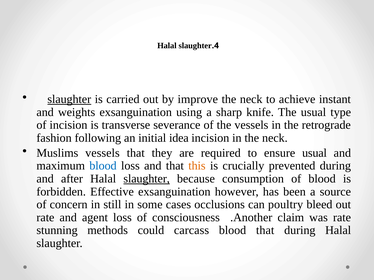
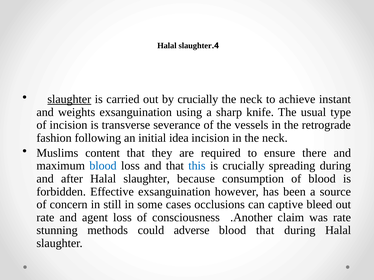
by improve: improve -> crucially (198, 99)
Muslims vessels: vessels -> content (103, 153)
ensure usual: usual -> there (314, 153)
this colour: orange -> blue (197, 166)
prevented: prevented -> spreading (292, 166)
slaughter underline: present -> none (147, 179)
poultry: poultry -> captive (286, 205)
carcass: carcass -> adverse (192, 231)
